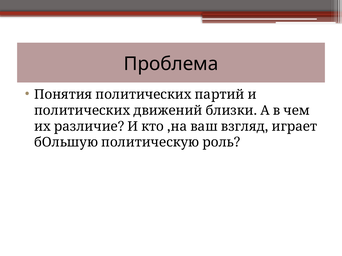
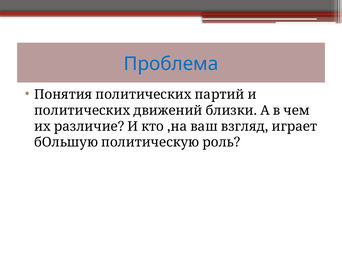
Проблема colour: black -> blue (171, 64)
